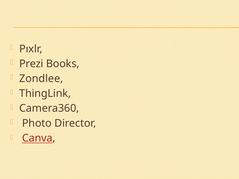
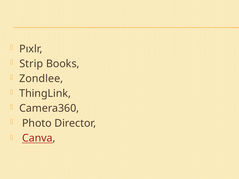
Prezi: Prezi -> Strip (31, 64)
